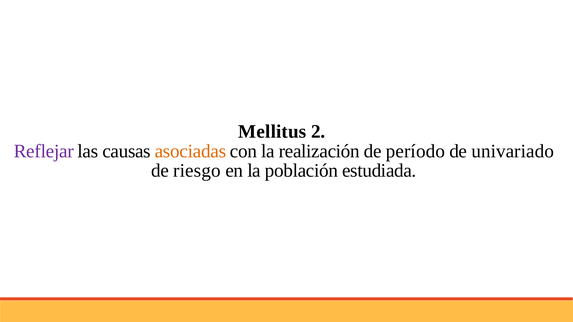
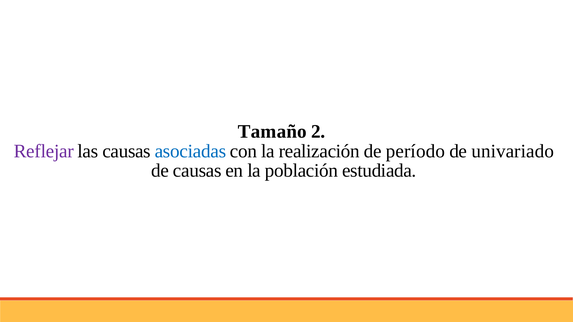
Mellitus: Mellitus -> Tamaño (272, 132)
asociadas colour: orange -> blue (190, 151)
de riesgo: riesgo -> causas (197, 171)
